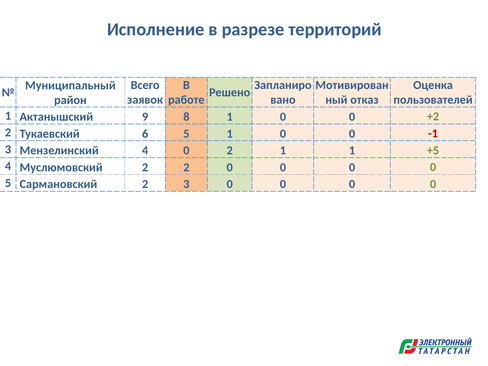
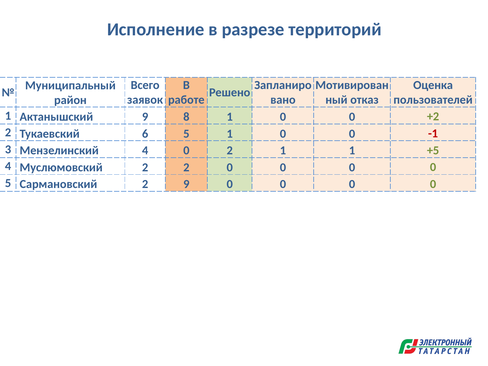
2 3: 3 -> 9 (186, 184)
